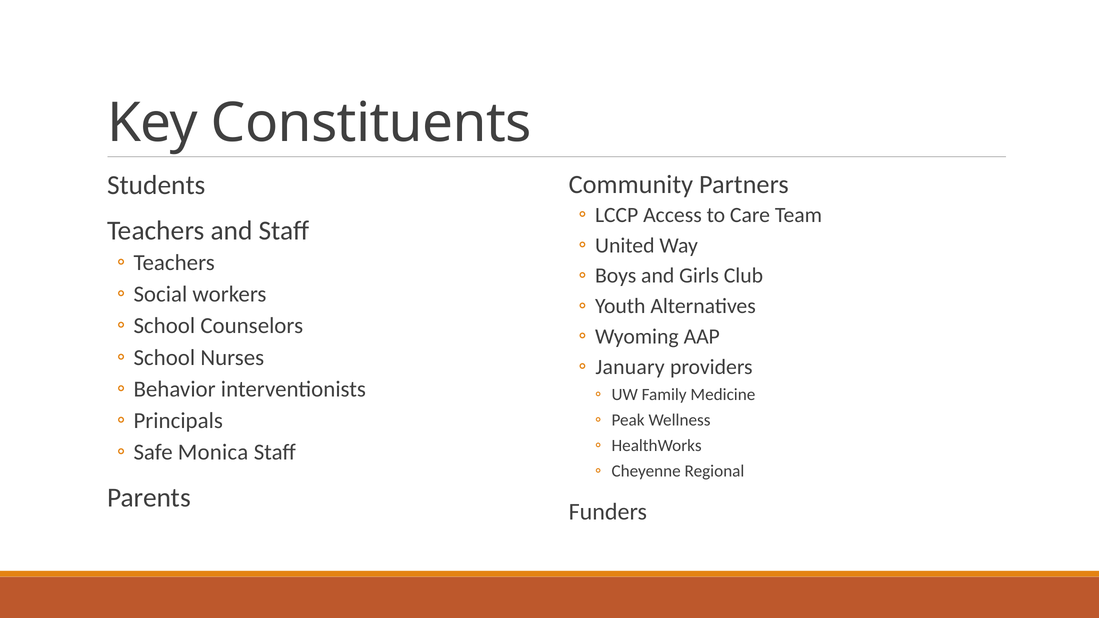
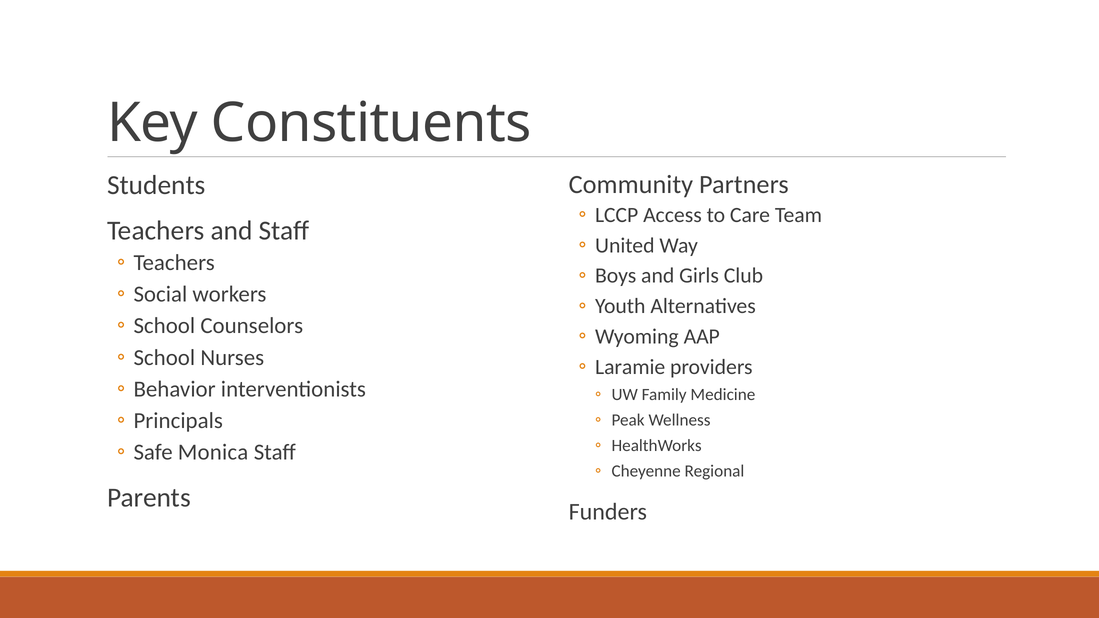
January: January -> Laramie (630, 367)
